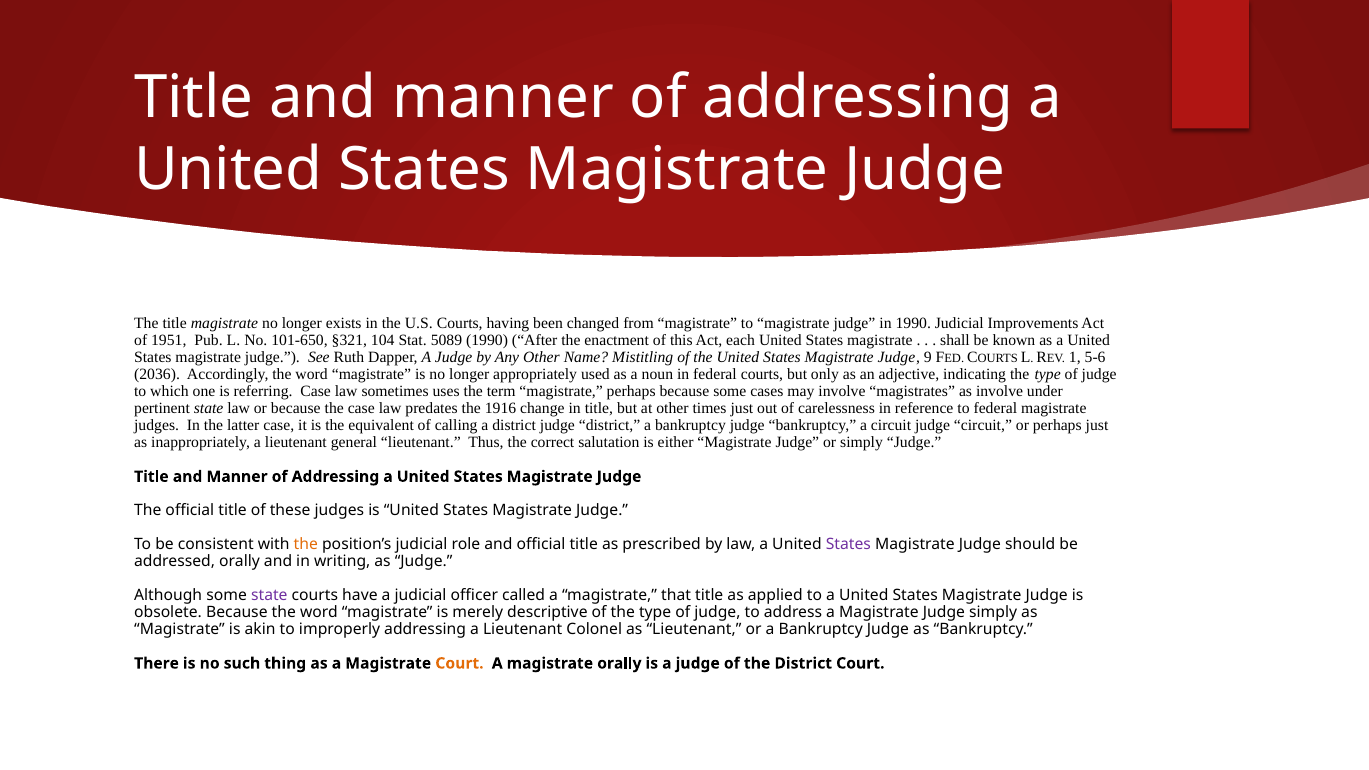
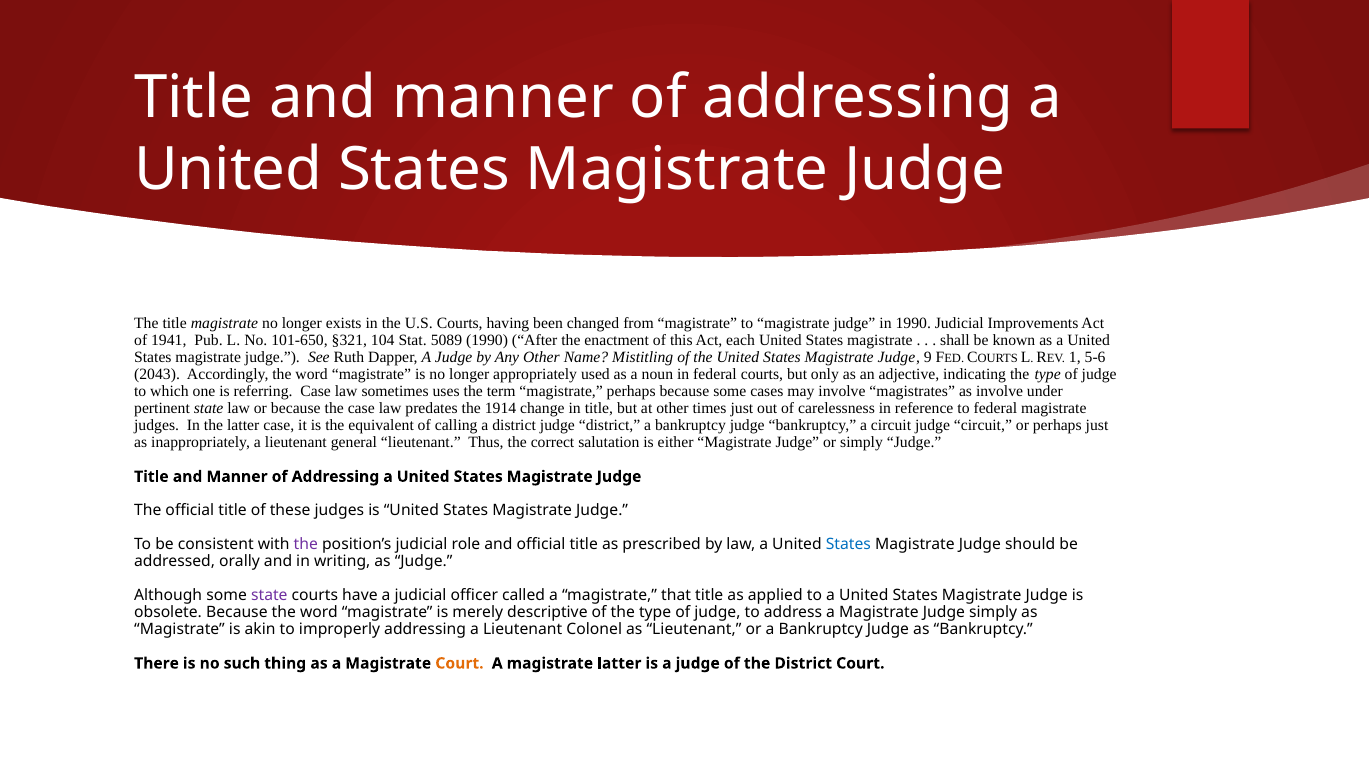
1951: 1951 -> 1941 (169, 341)
2036: 2036 -> 2043 (157, 375)
1916: 1916 -> 1914 (501, 409)
the colour: orange -> purple (306, 545)
States colour: purple -> blue (848, 545)
magistrate orally: orally -> latter (619, 663)
